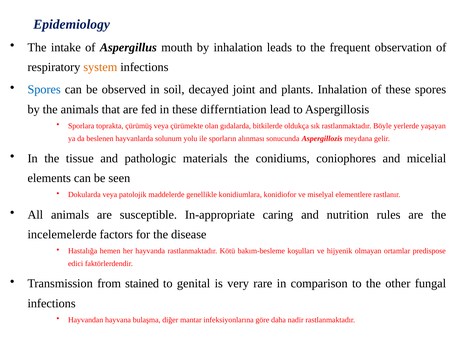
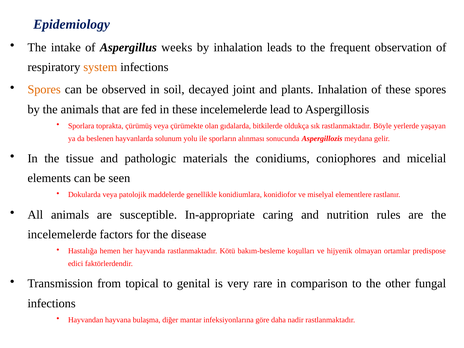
mouth: mouth -> weeks (177, 47)
Spores colour: blue -> orange (44, 90)
these differntiation: differntiation -> incelemelerde (234, 109)
stained: stained -> topical (142, 284)
